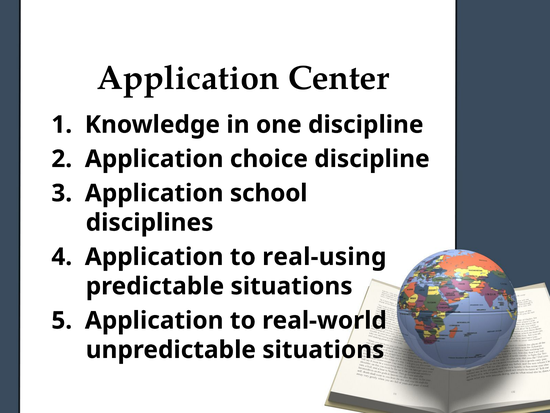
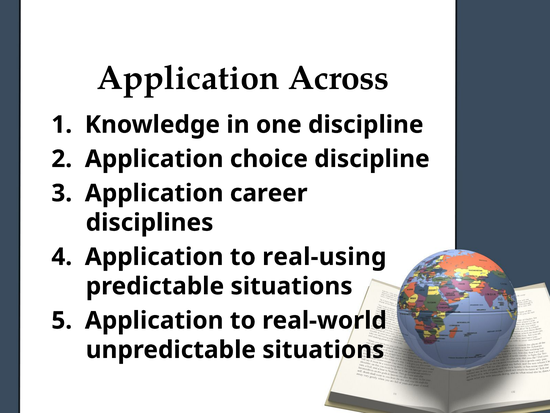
Center: Center -> Across (339, 78)
school: school -> career (269, 193)
